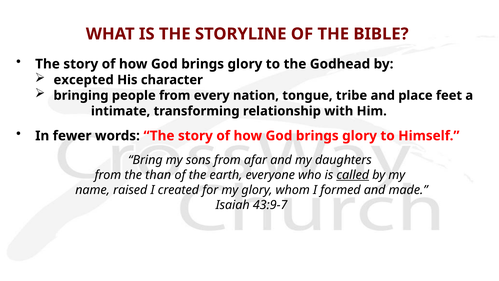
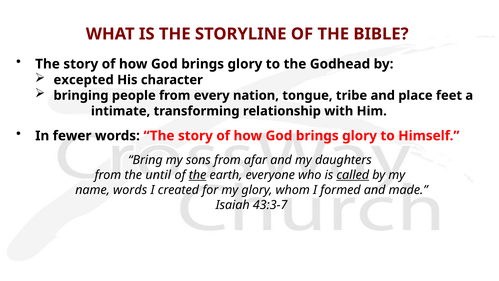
than: than -> until (158, 175)
the underline: none -> present (198, 175)
name raised: raised -> words (130, 190)
43:9-7: 43:9-7 -> 43:3-7 (270, 205)
